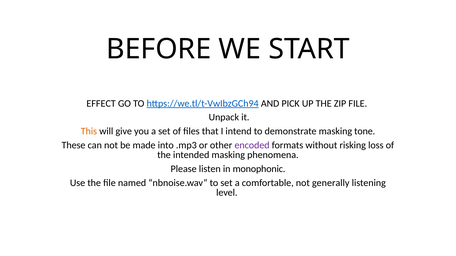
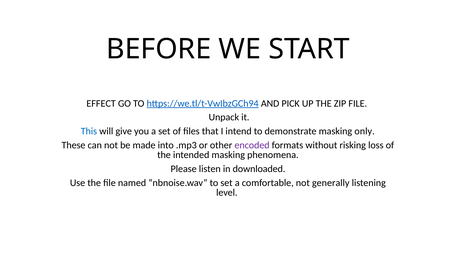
This colour: orange -> blue (89, 132)
tone: tone -> only (365, 132)
monophonic: monophonic -> downloaded (259, 169)
